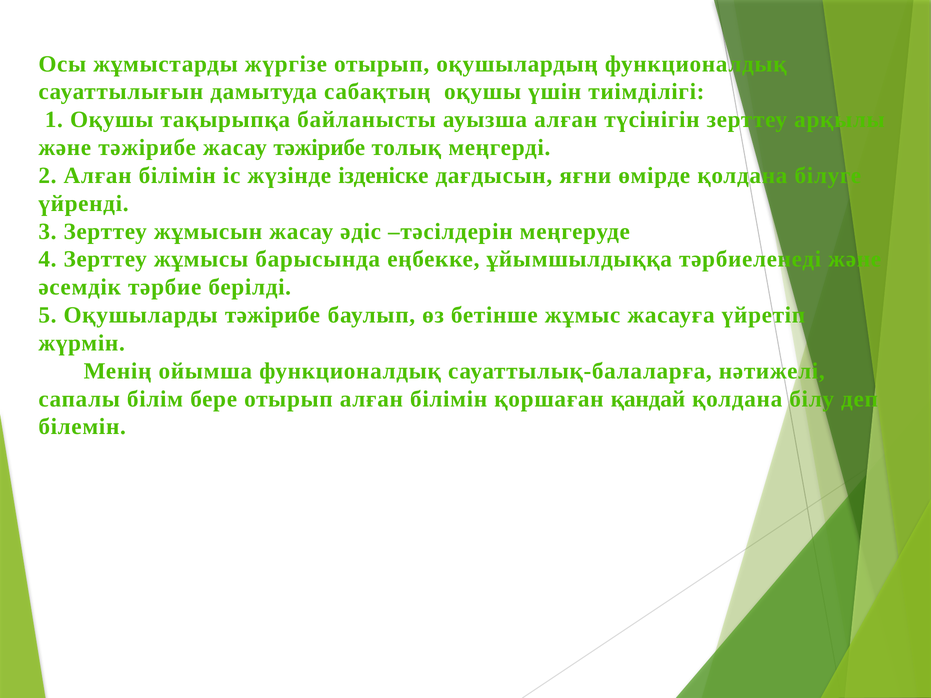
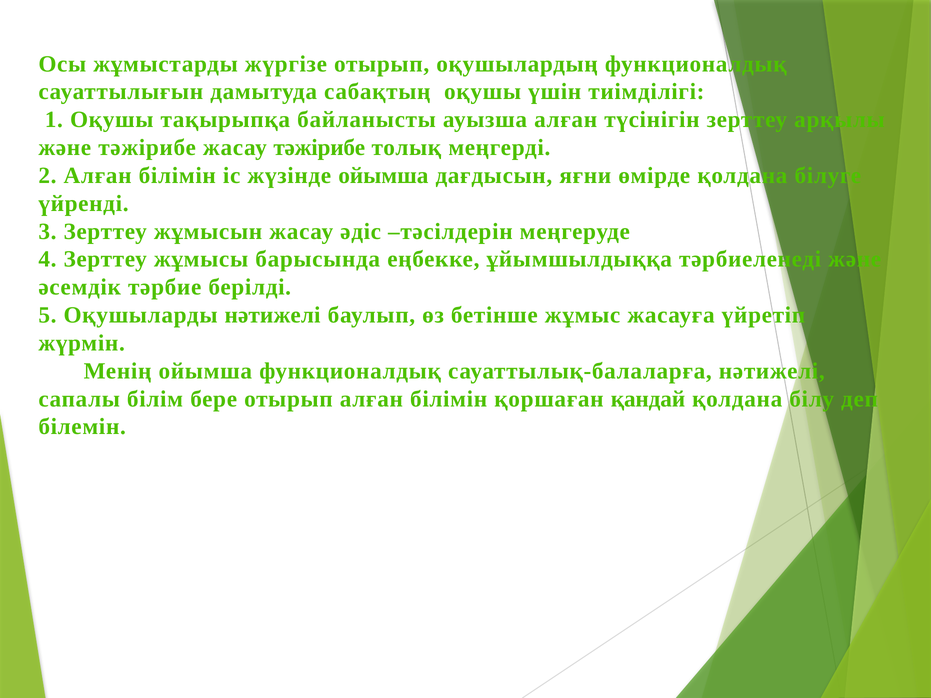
жүзінде ізденіске: ізденіске -> ойымша (383, 176)
Оқушыларды тәжірибе: тәжірибе -> нәтижелі (273, 315)
